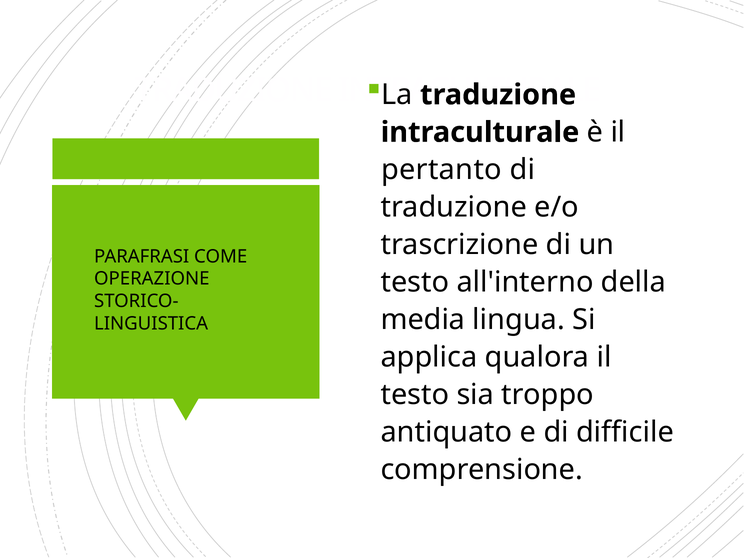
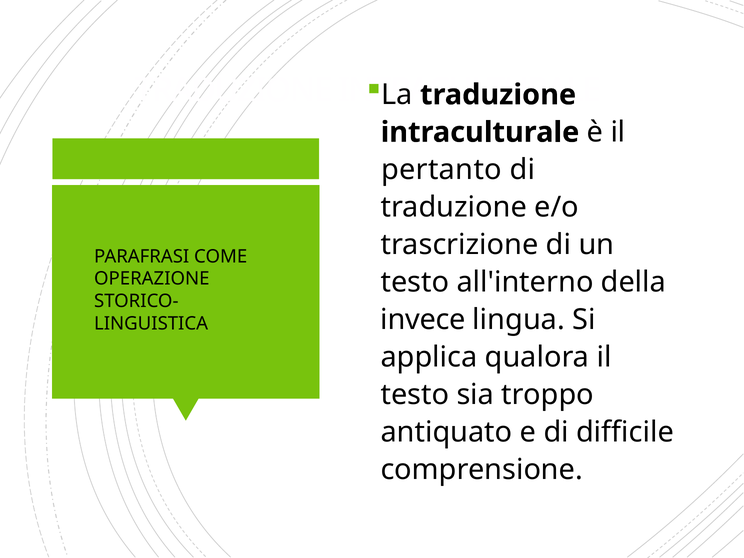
media: media -> invece (423, 320)
